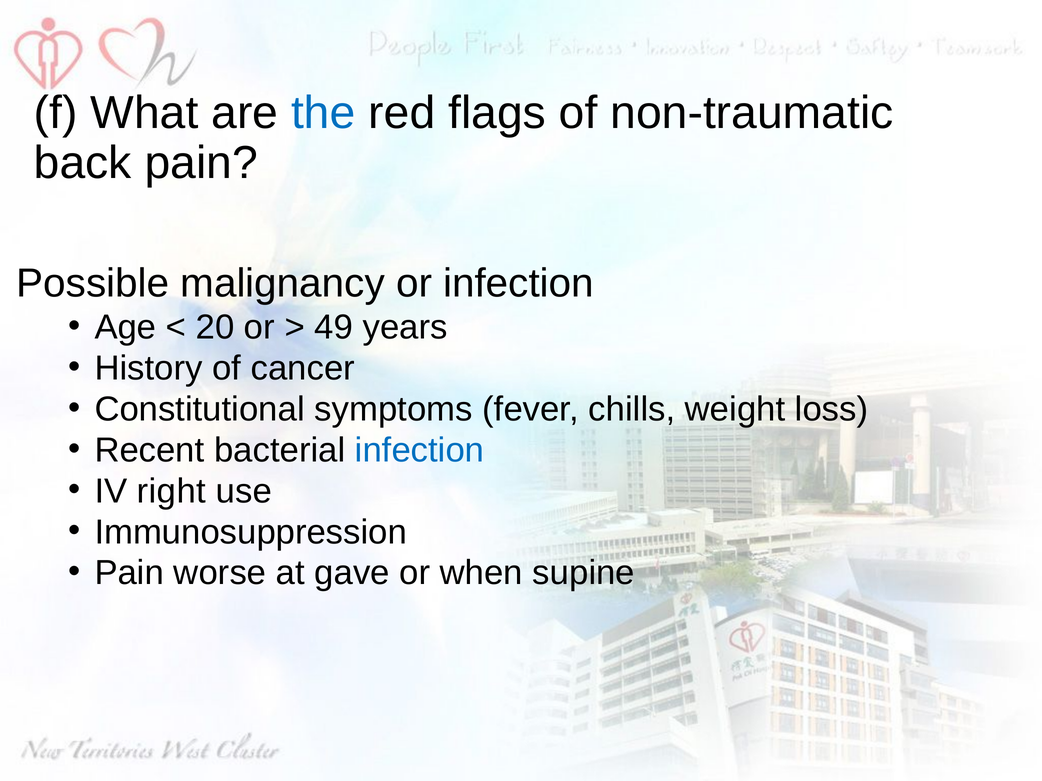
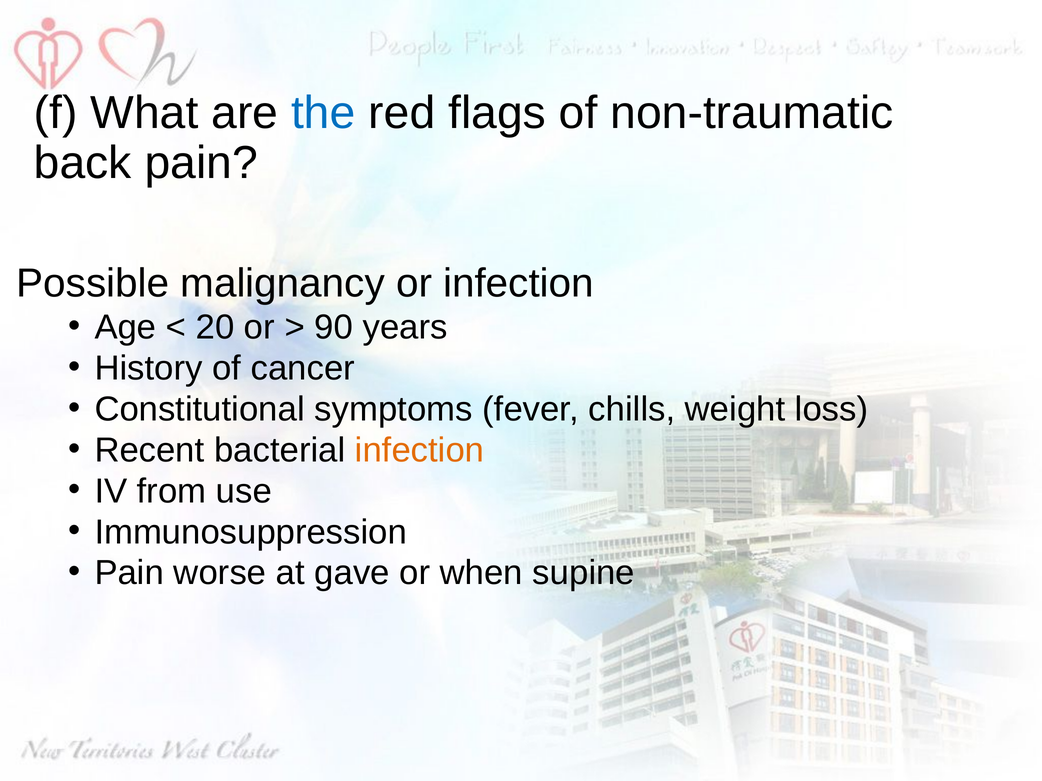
49: 49 -> 90 (334, 328)
infection colour: blue -> orange (420, 450)
right: right -> from (172, 491)
